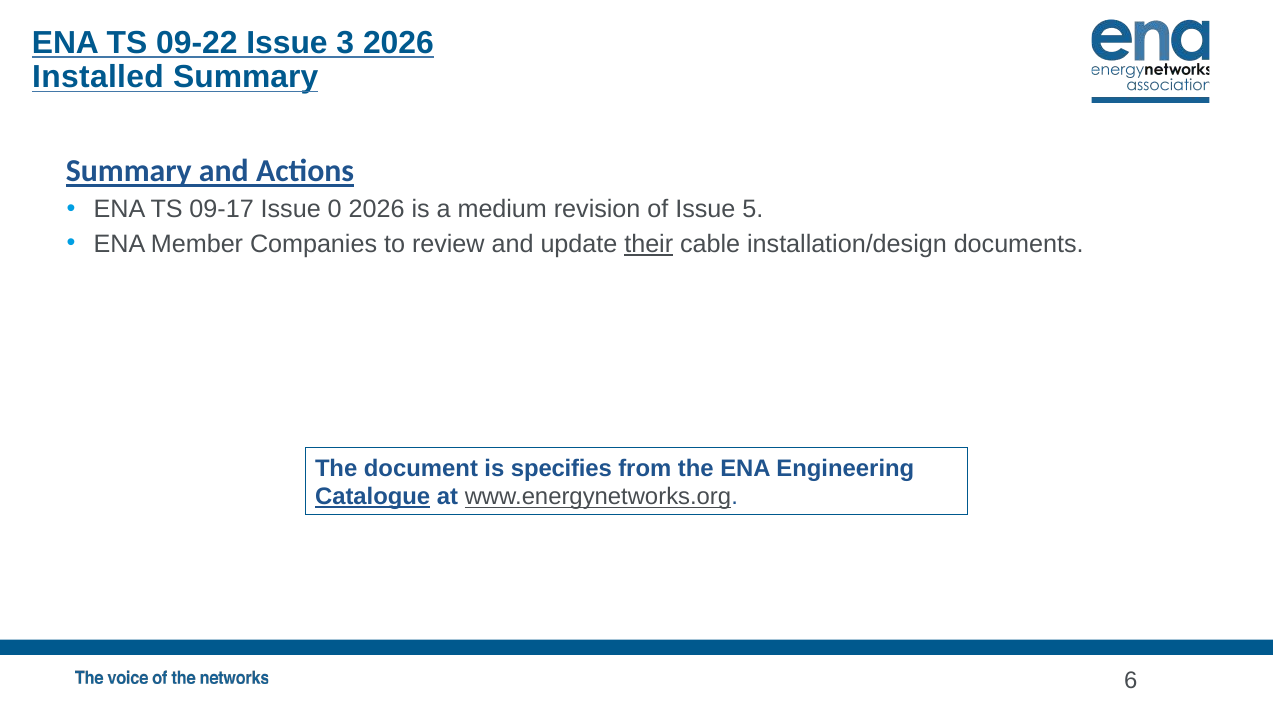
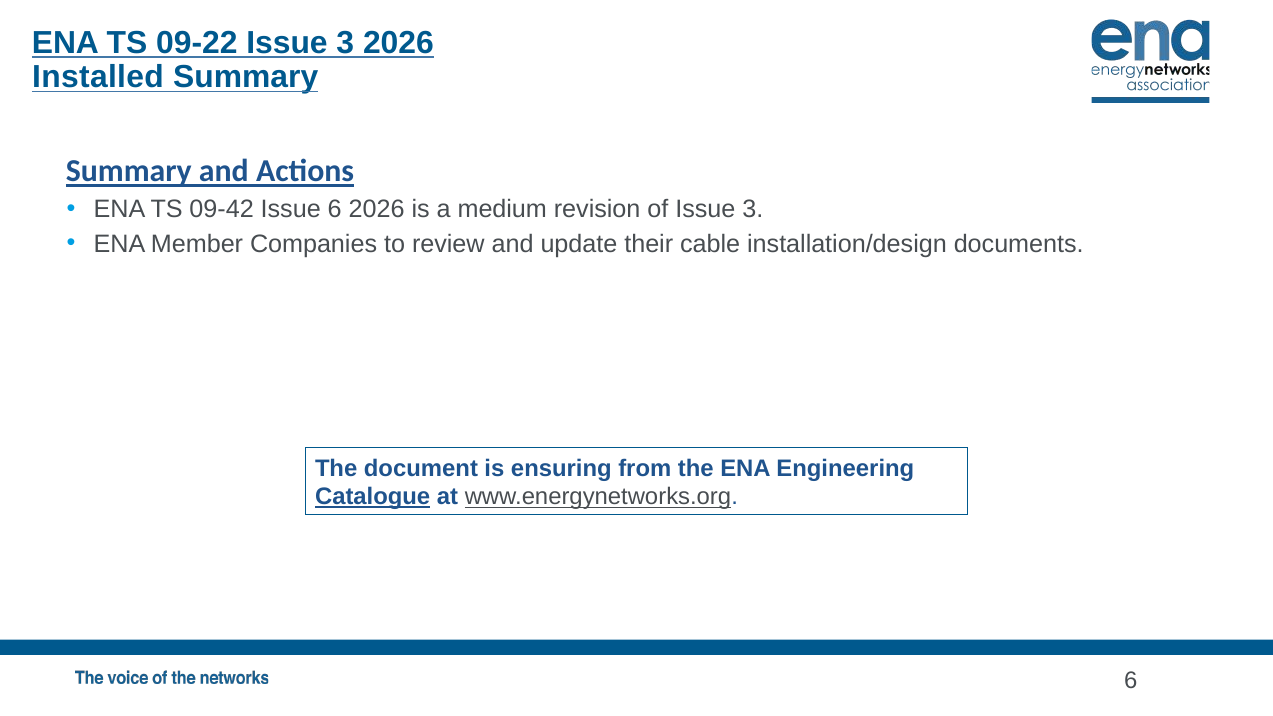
09-17: 09-17 -> 09-42 (222, 209)
Issue 0: 0 -> 6 (335, 209)
of Issue 5: 5 -> 3 (753, 209)
their underline: present -> none (649, 244)
specifies: specifies -> ensuring (561, 468)
